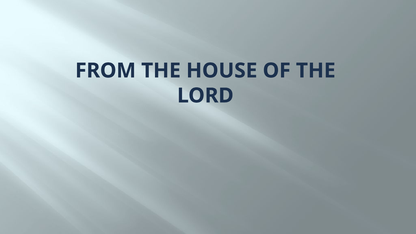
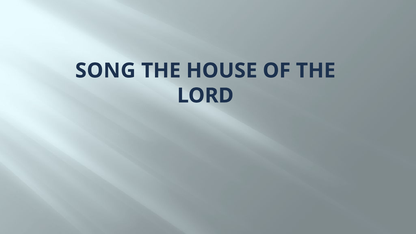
FROM: FROM -> SONG (105, 71)
